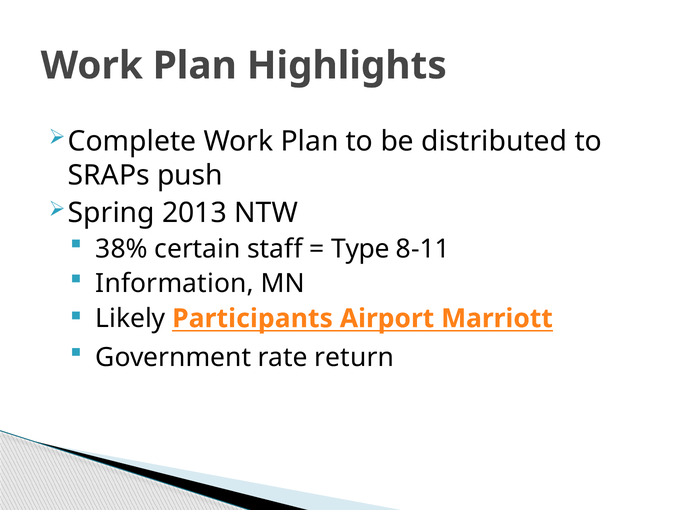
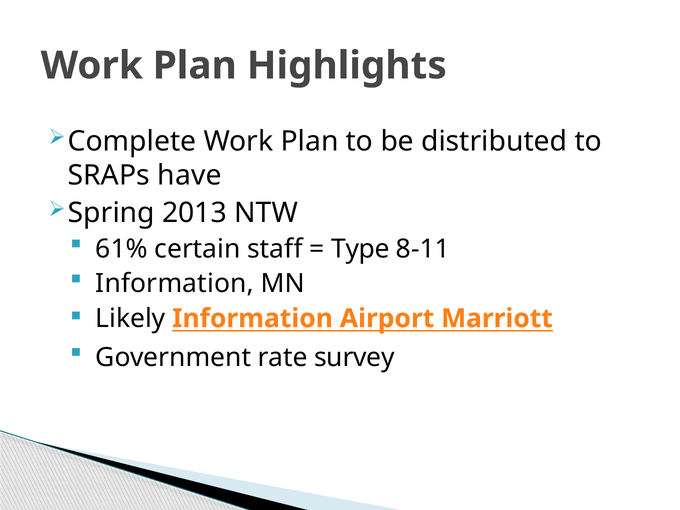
push: push -> have (190, 175)
38%: 38% -> 61% (122, 249)
Likely Participants: Participants -> Information (253, 319)
return: return -> survey (354, 357)
